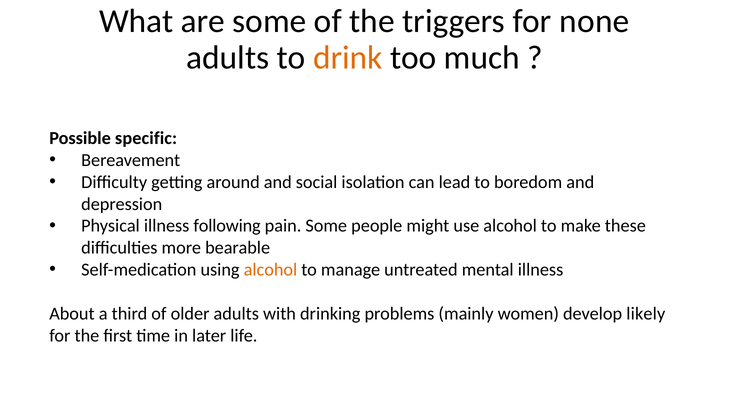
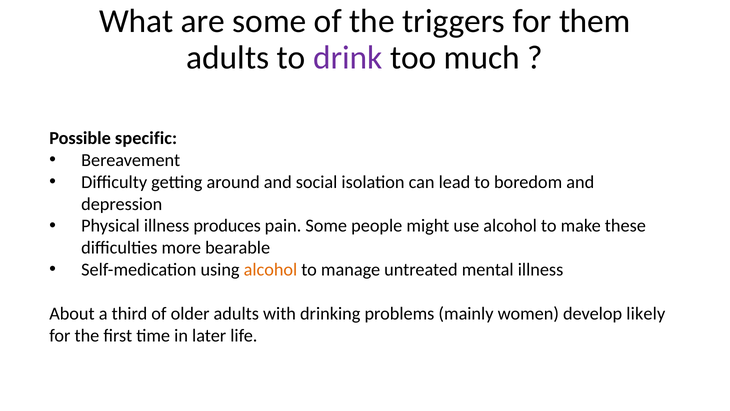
none: none -> them (595, 21)
drink colour: orange -> purple (348, 58)
following: following -> produces (227, 226)
